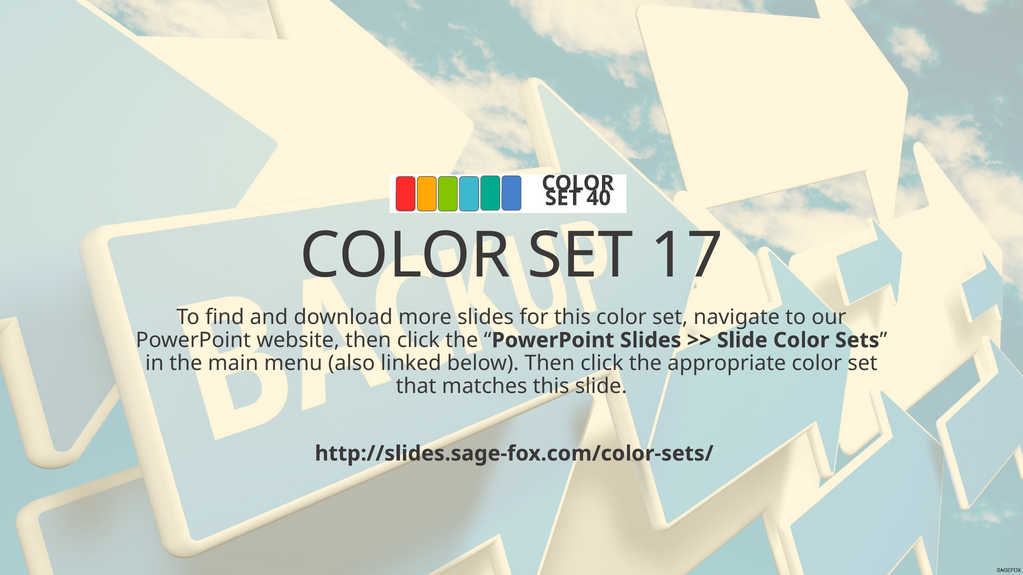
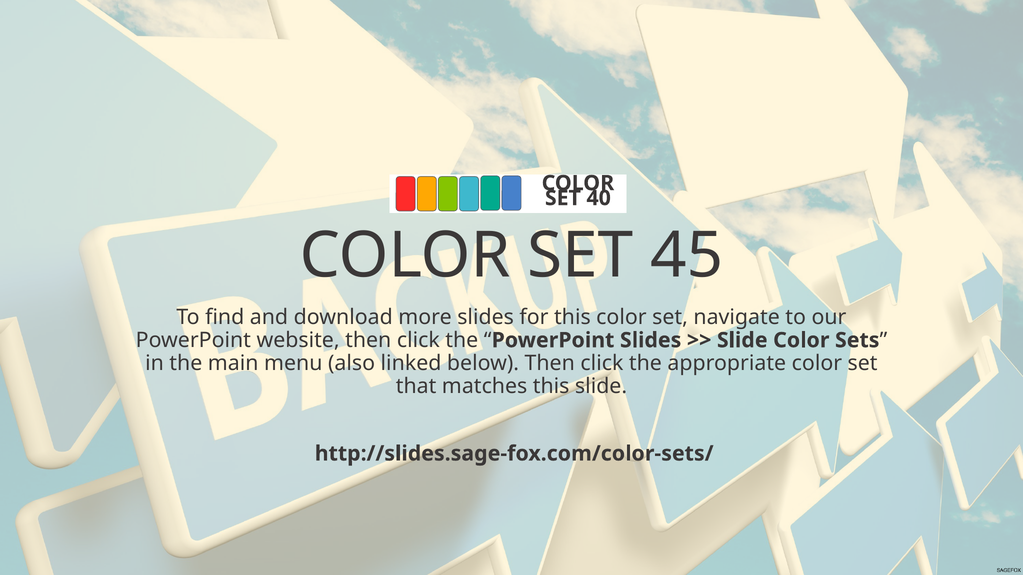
17: 17 -> 45 (687, 256)
